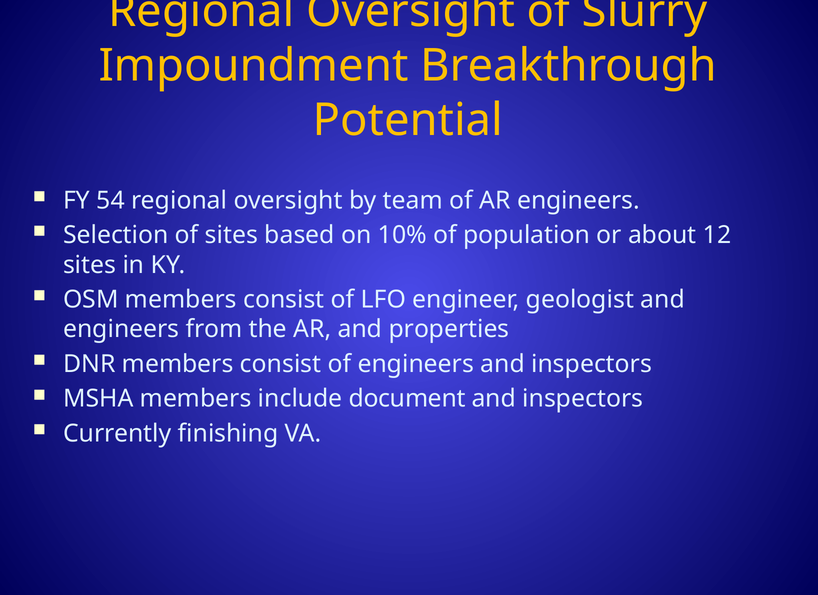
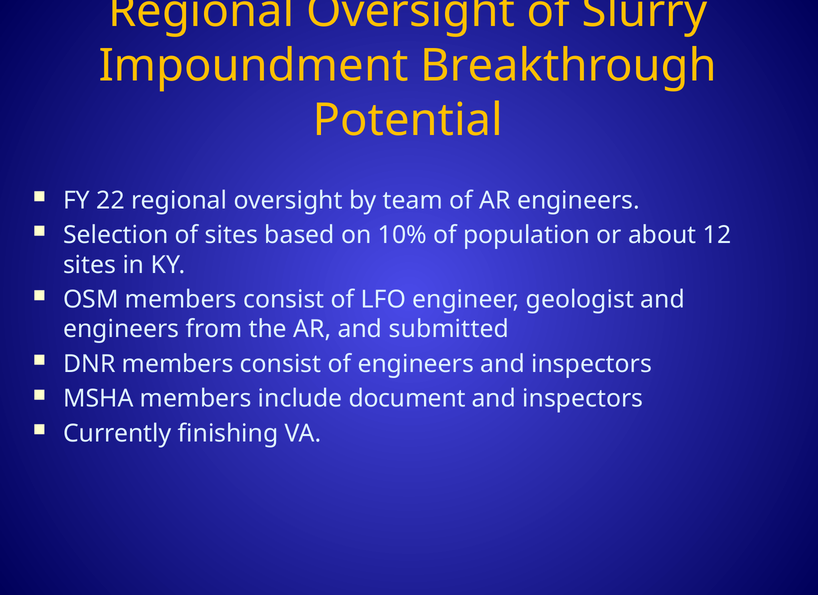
54: 54 -> 22 (111, 200)
properties: properties -> submitted (449, 329)
